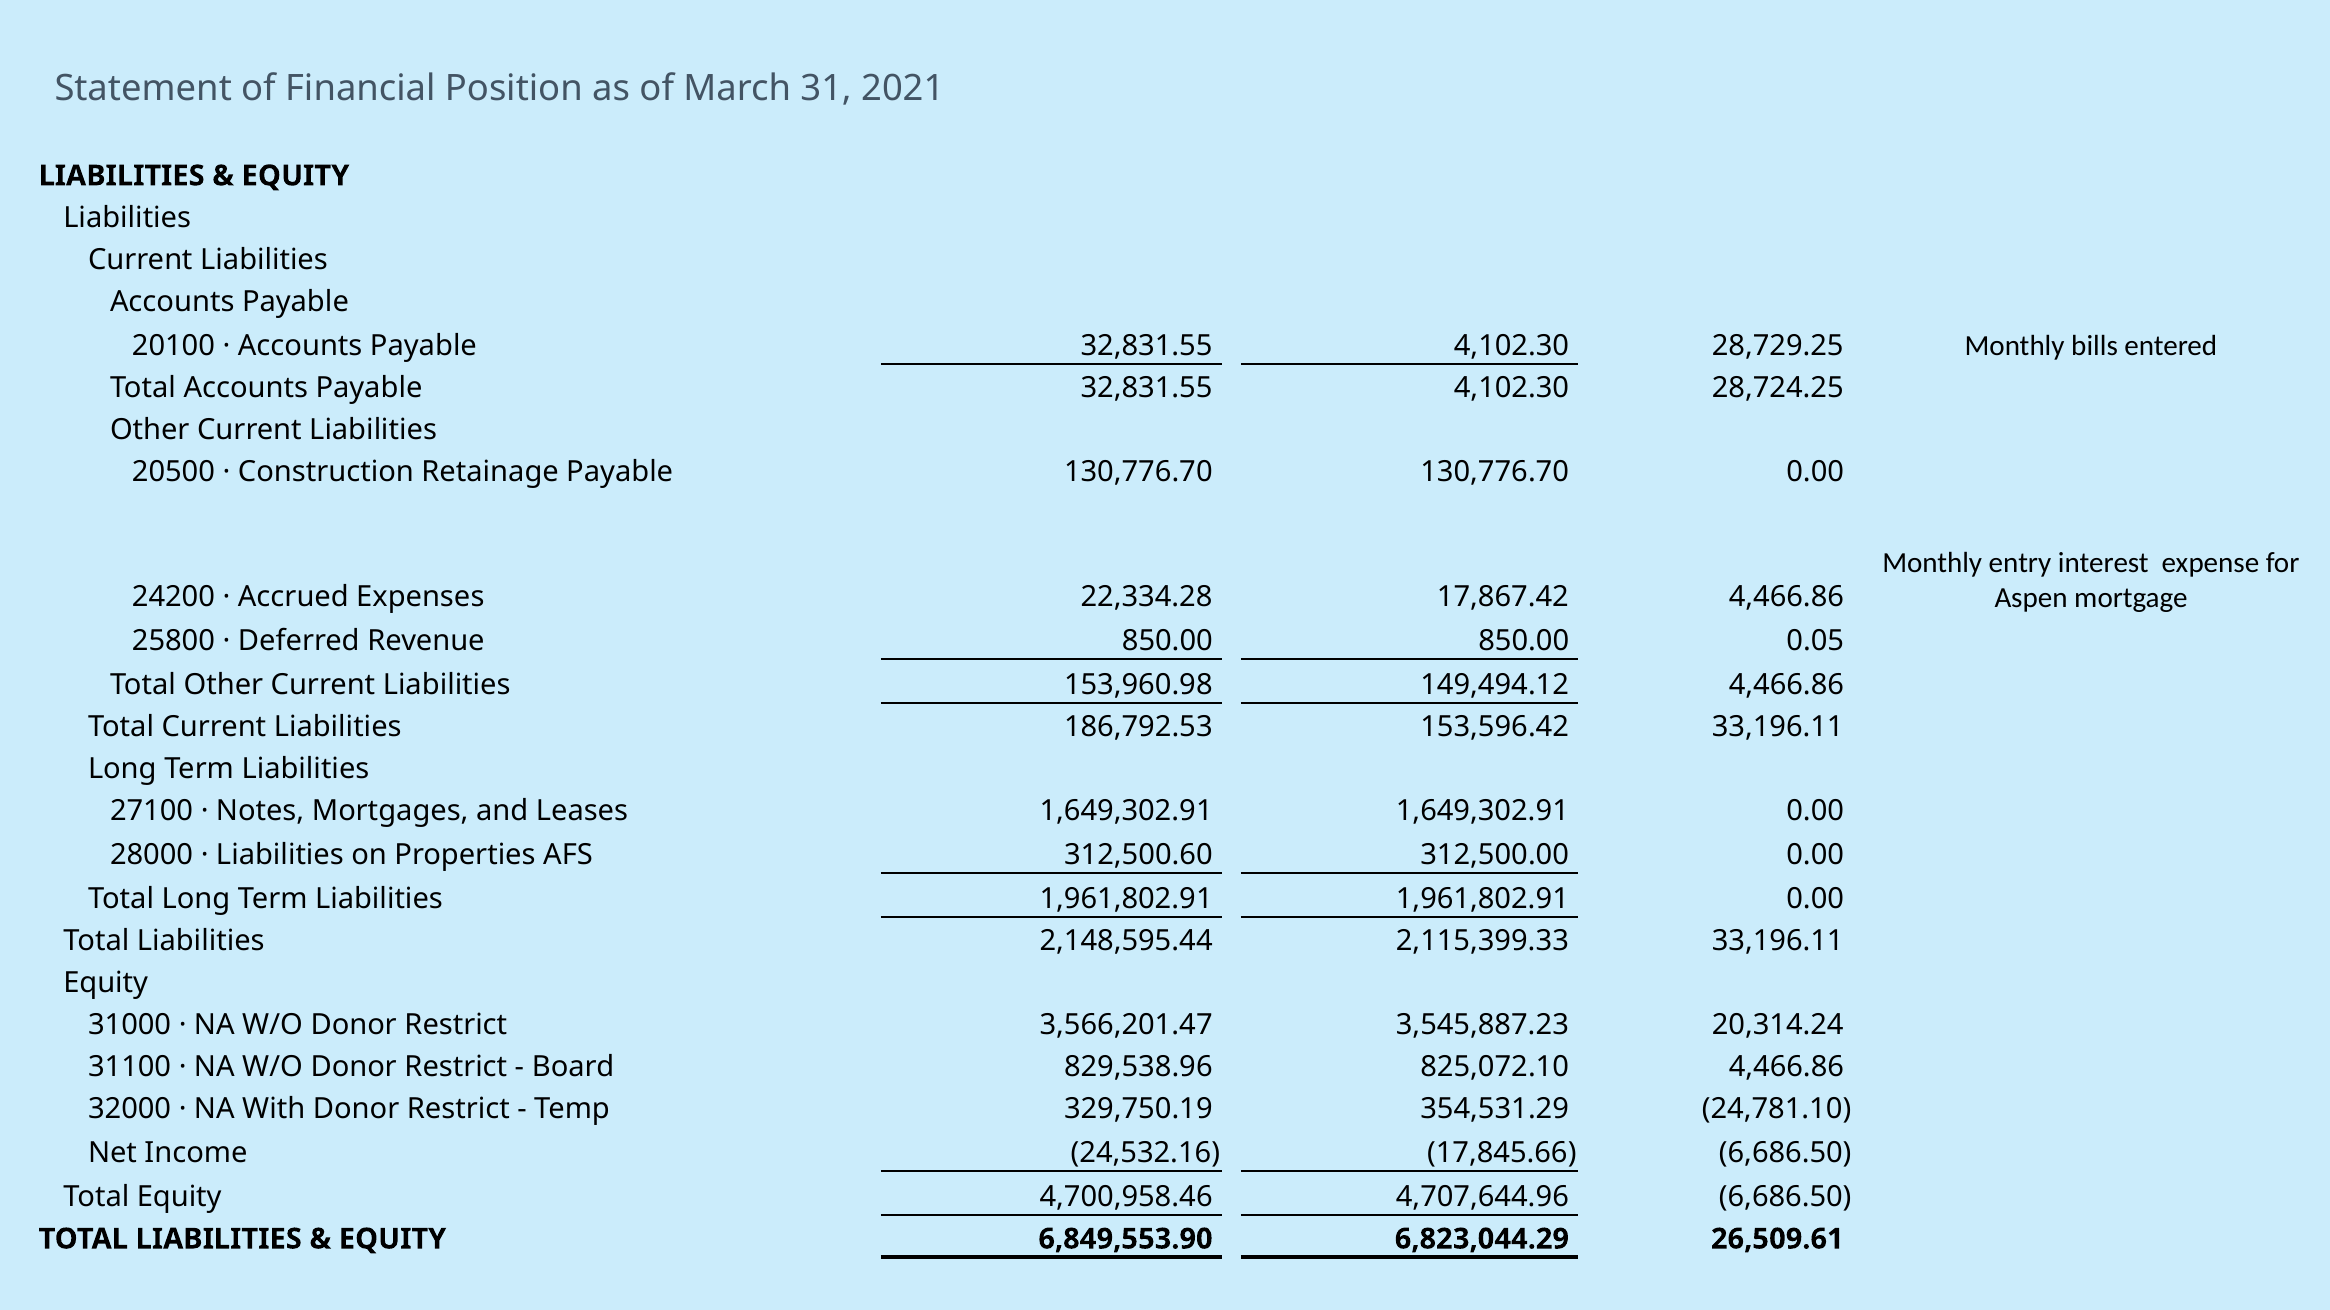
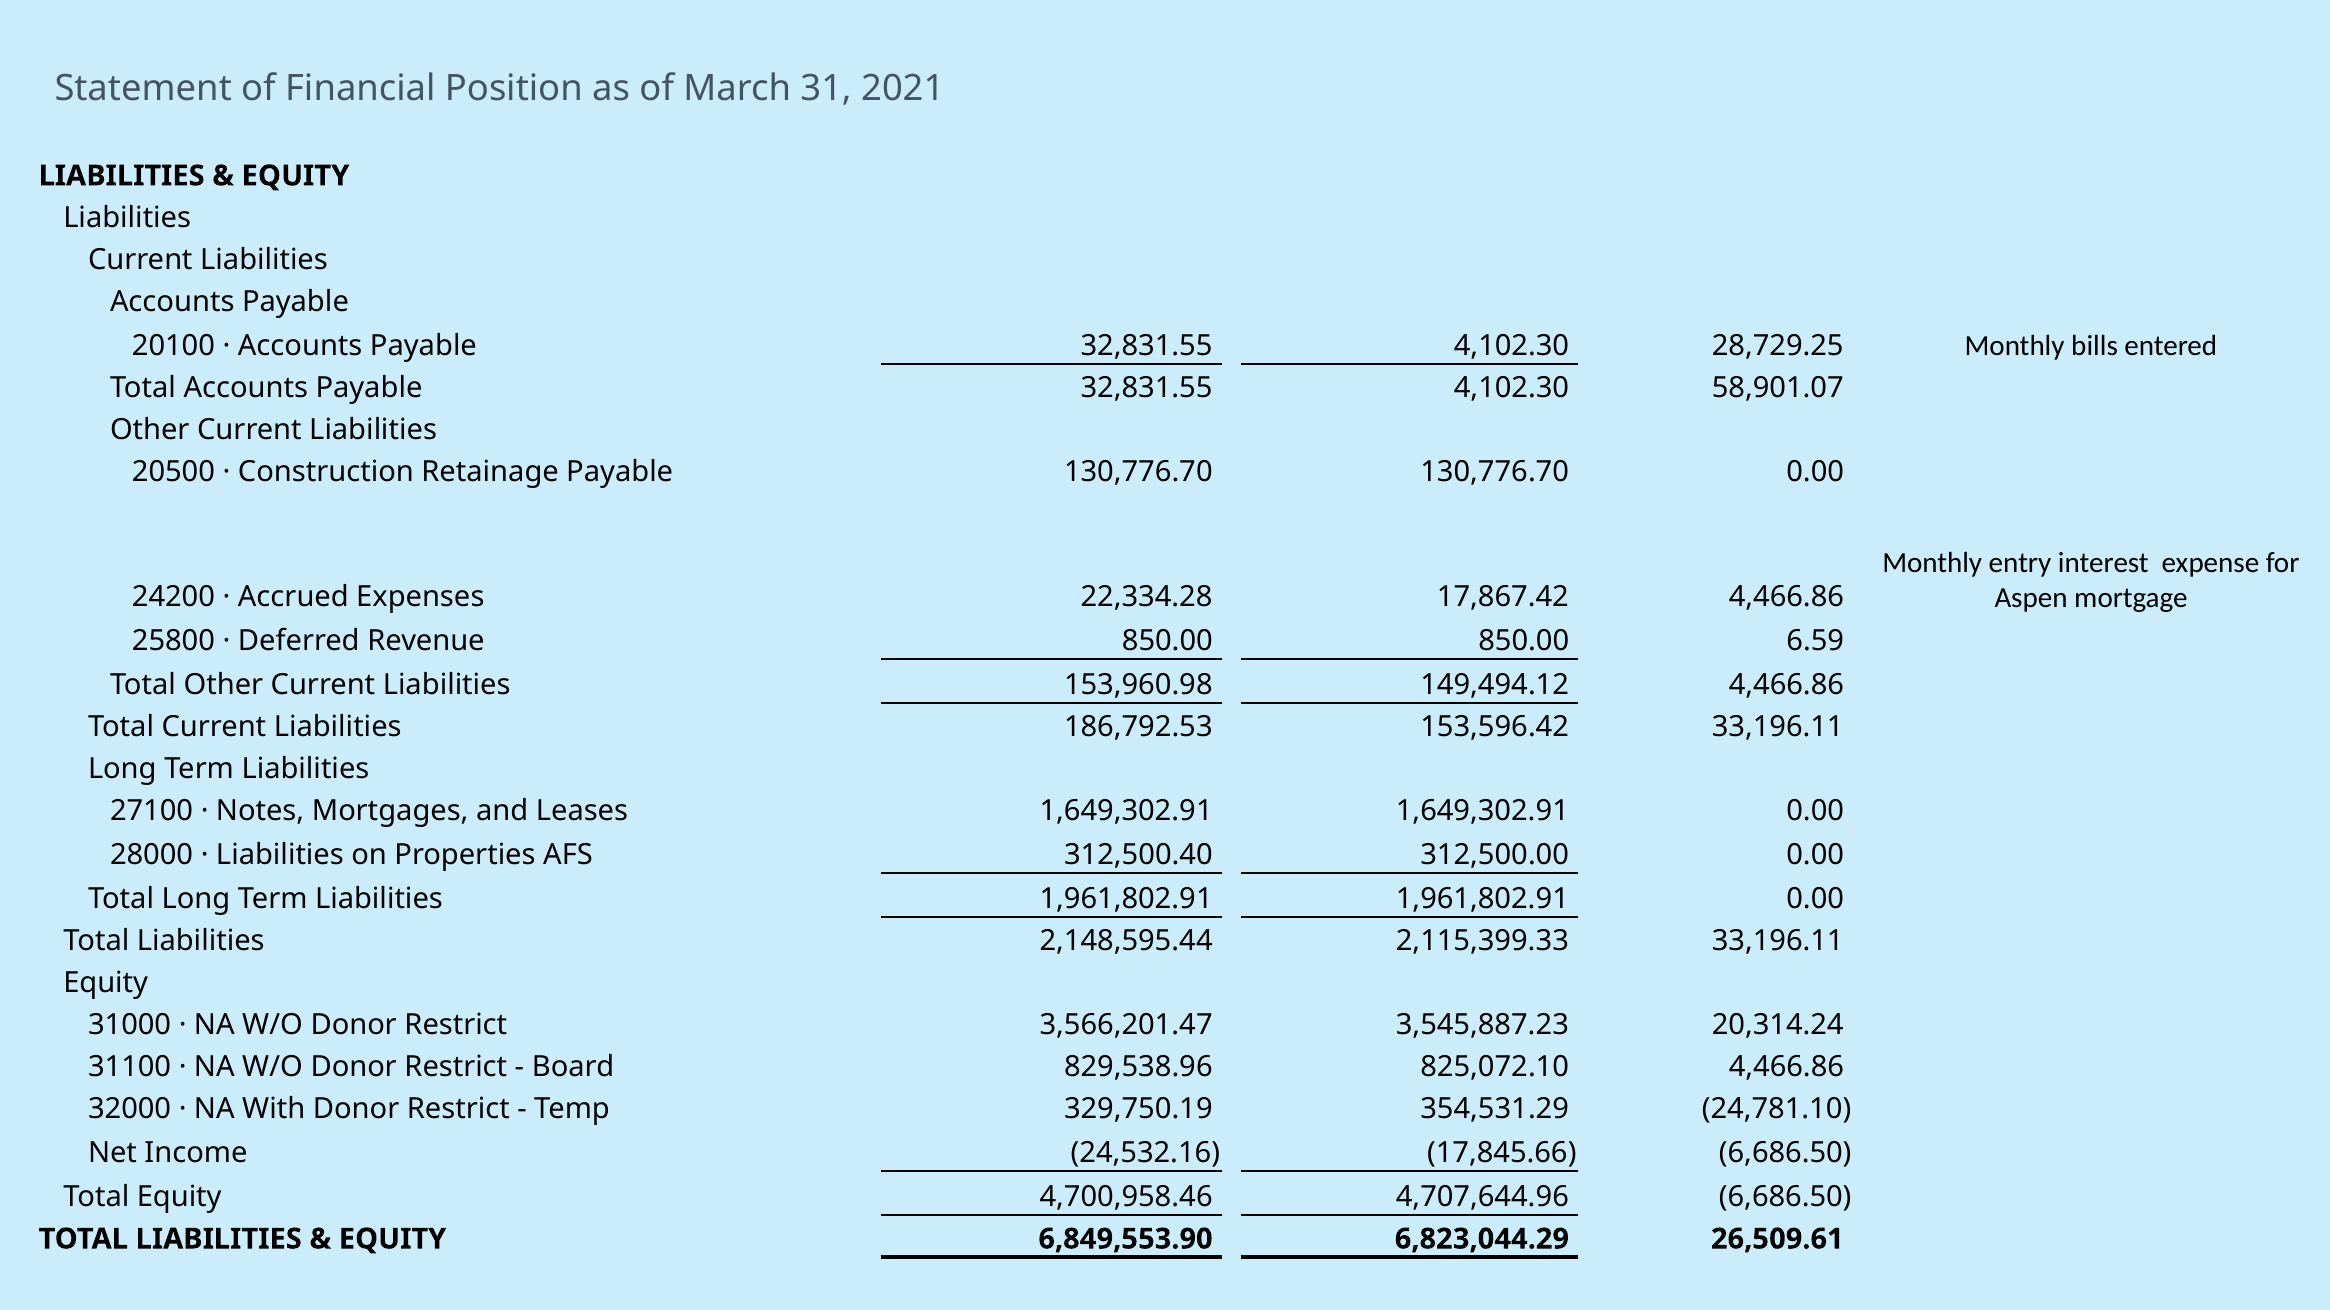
28,724.25: 28,724.25 -> 58,901.07 (1778, 388)
0.05: 0.05 -> 6.59 (1815, 642)
312,500.60: 312,500.60 -> 312,500.40 (1138, 856)
